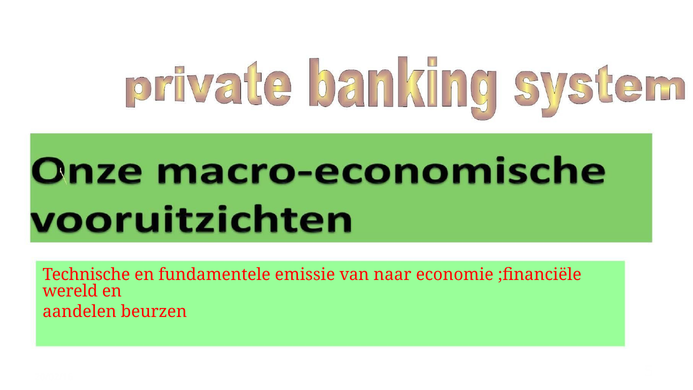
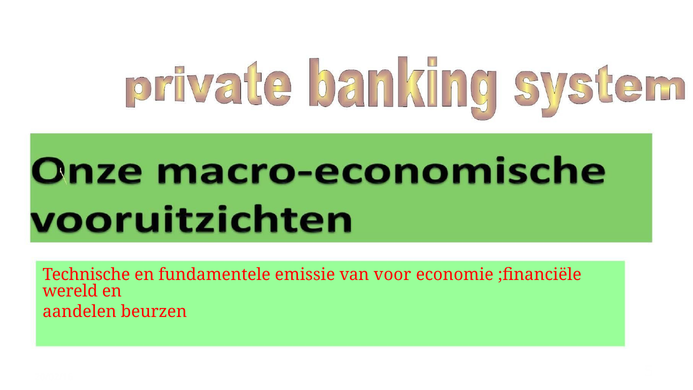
naar: naar -> voor (393, 274)
